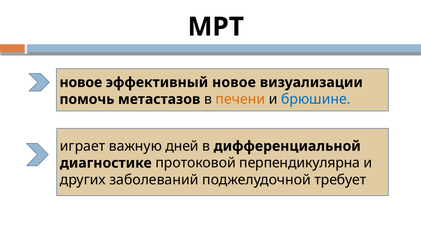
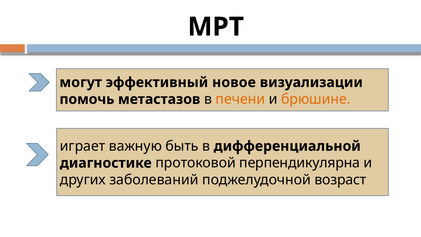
новое: новое -> могут (81, 82)
брюшине colour: blue -> orange (316, 99)
дней: дней -> быть (182, 146)
требует: требует -> возраст (340, 180)
